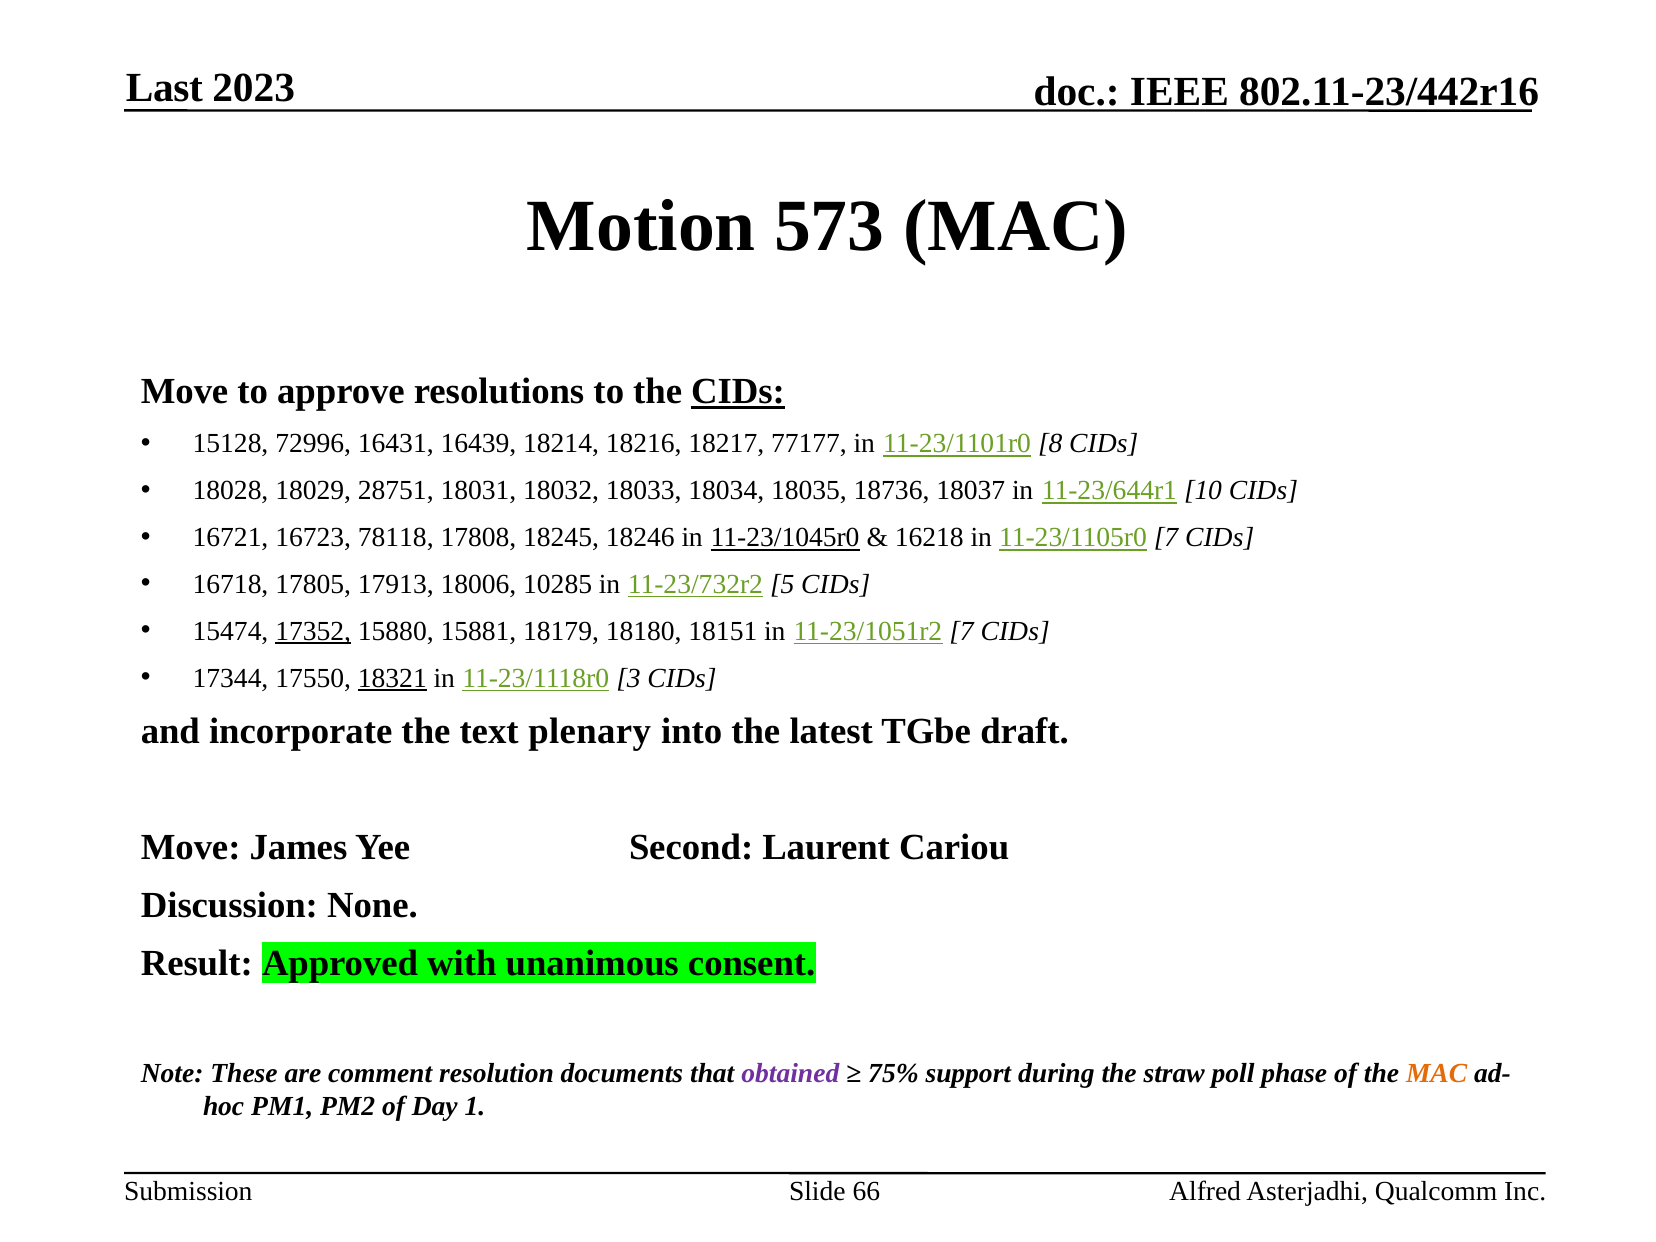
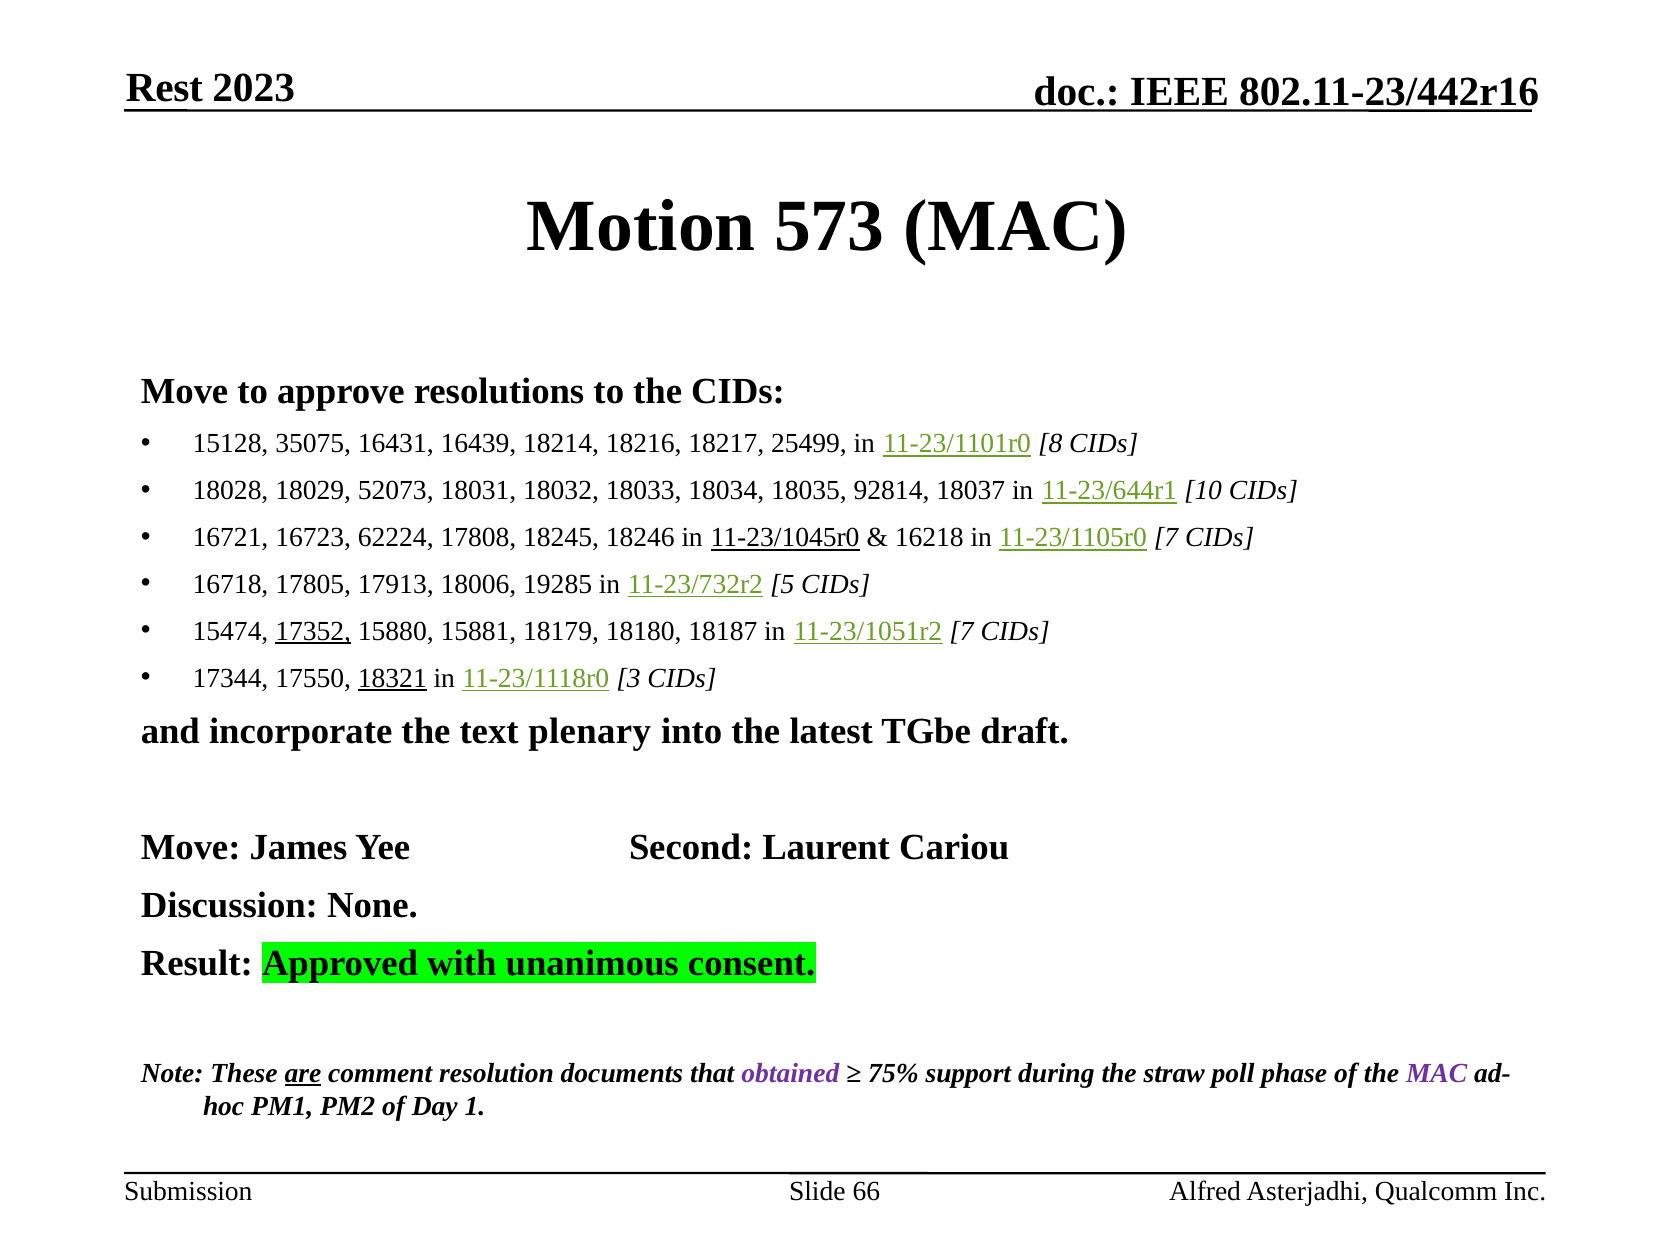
Last: Last -> Rest (164, 88)
CIDs underline: present -> none (738, 392)
72996: 72996 -> 35075 (313, 444)
77177: 77177 -> 25499 (809, 444)
28751: 28751 -> 52073 (396, 491)
18736: 18736 -> 92814 (892, 491)
78118: 78118 -> 62224 (396, 537)
10285: 10285 -> 19285 (558, 584)
18151: 18151 -> 18187 (723, 631)
are underline: none -> present (303, 1073)
MAC colour: orange -> purple (1437, 1073)
